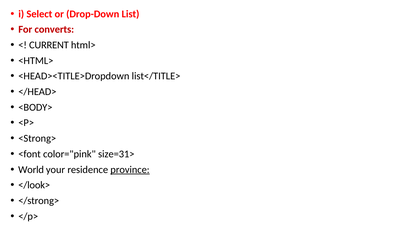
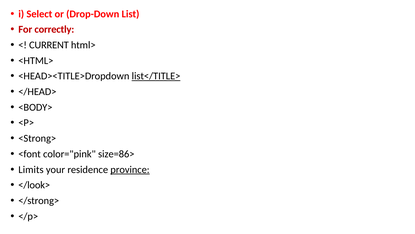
converts: converts -> correctly (54, 29)
list</TITLE> underline: none -> present (156, 76)
size=31>: size=31> -> size=86> (116, 154)
World: World -> Limits (31, 169)
